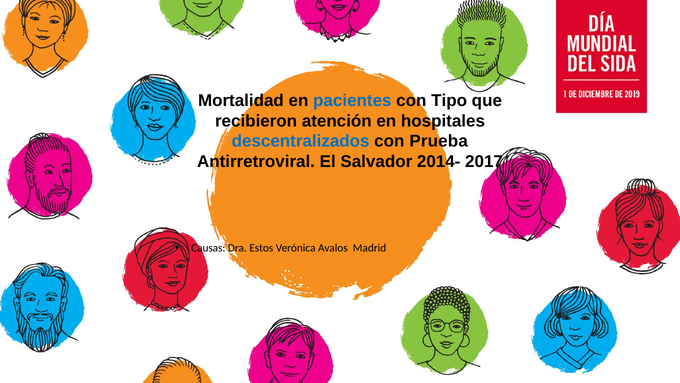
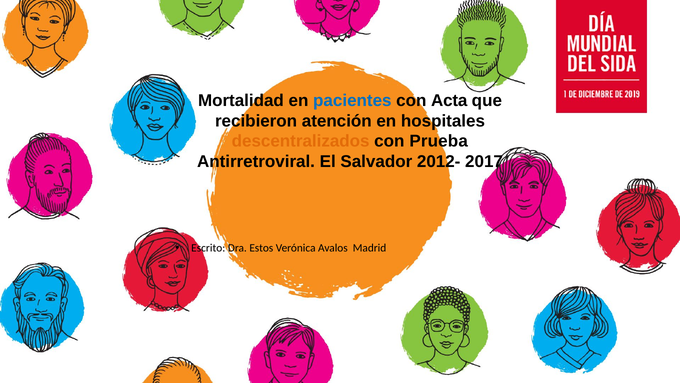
Tipo: Tipo -> Acta (449, 100)
descentralizados colour: blue -> orange (301, 141)
2014-: 2014- -> 2012- (439, 162)
Causas: Causas -> Escrito (208, 248)
